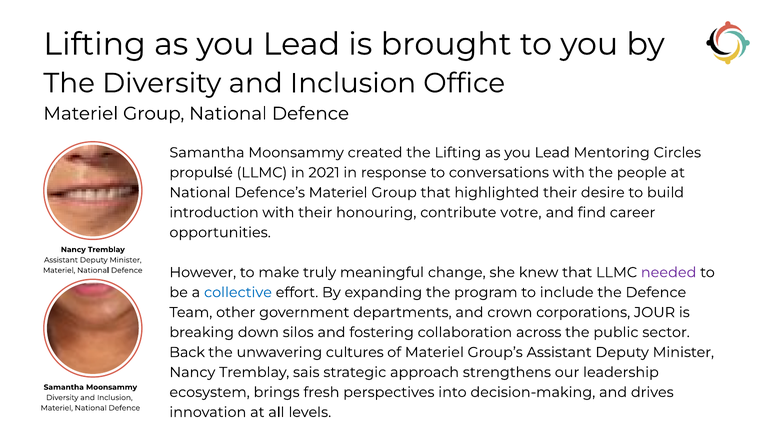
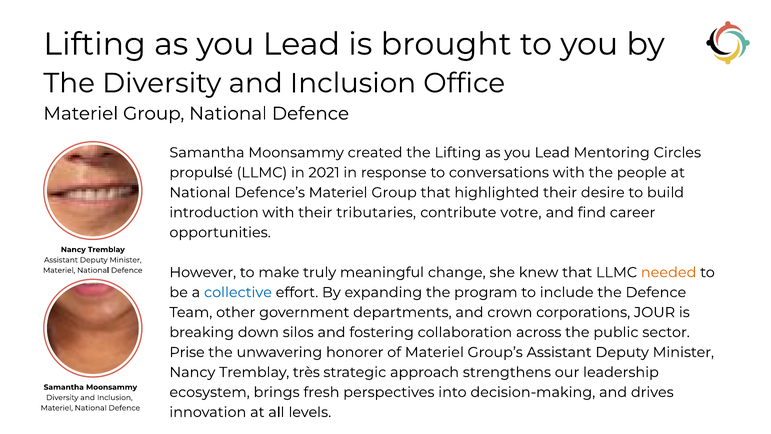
honouring: honouring -> tributaries (376, 212)
needed colour: purple -> orange (669, 272)
Back: Back -> Prise (187, 352)
cultures: cultures -> honorer (355, 352)
sais: sais -> très (306, 372)
